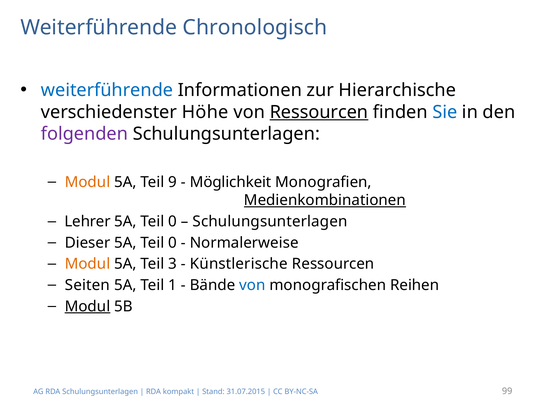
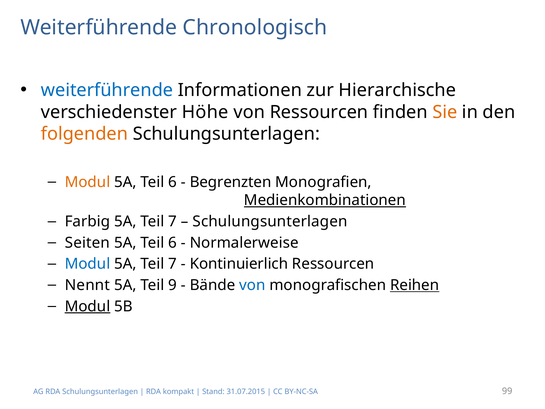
Ressourcen underline: present -> none (319, 112)
Sie colour: blue -> orange (445, 112)
folgenden colour: purple -> orange (84, 134)
9: 9 -> 6 (173, 182)
Möglichkeit: Möglichkeit -> Begrenzten (231, 182)
Lehrer: Lehrer -> Farbig (87, 221)
0: 0 -> 7 (173, 221)
Dieser: Dieser -> Seiten (87, 243)
0: 0 -> 6 (173, 243)
Modul colour: orange -> blue (87, 264)
3: 3 -> 7 (173, 264)
Künstlerische: Künstlerische -> Kontinuierlich (239, 264)
Seiten: Seiten -> Nennt (87, 285)
1: 1 -> 9 (173, 285)
Reihen underline: none -> present (415, 285)
